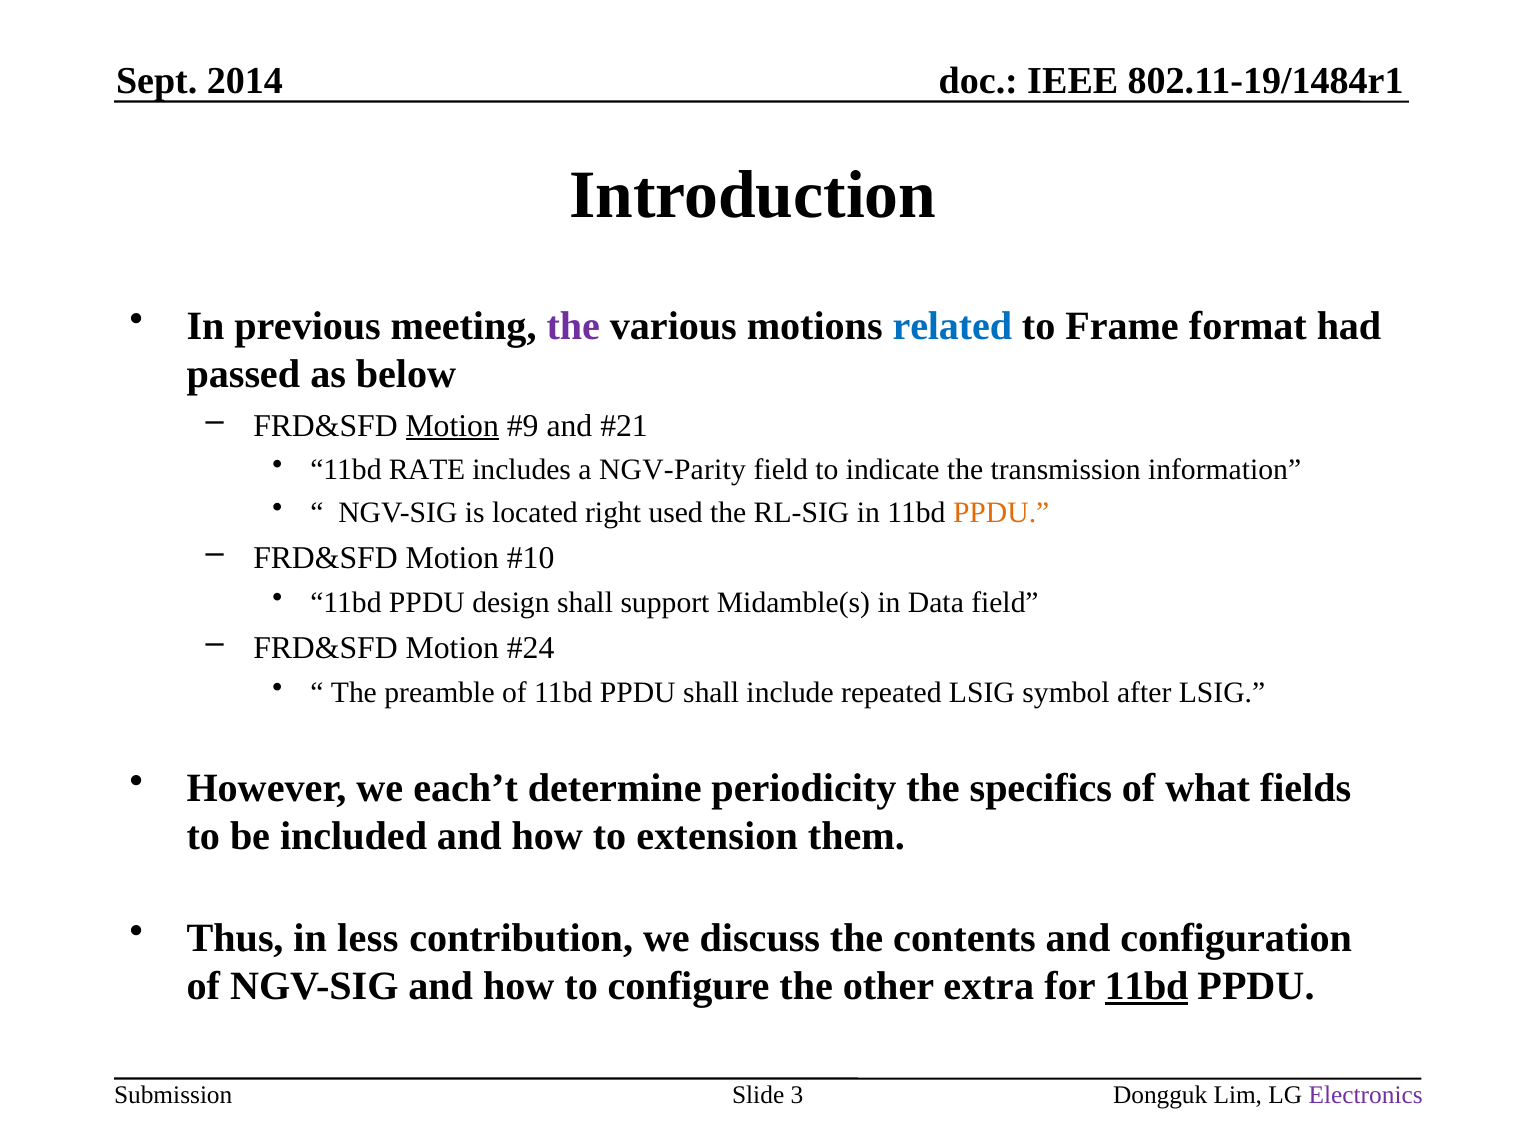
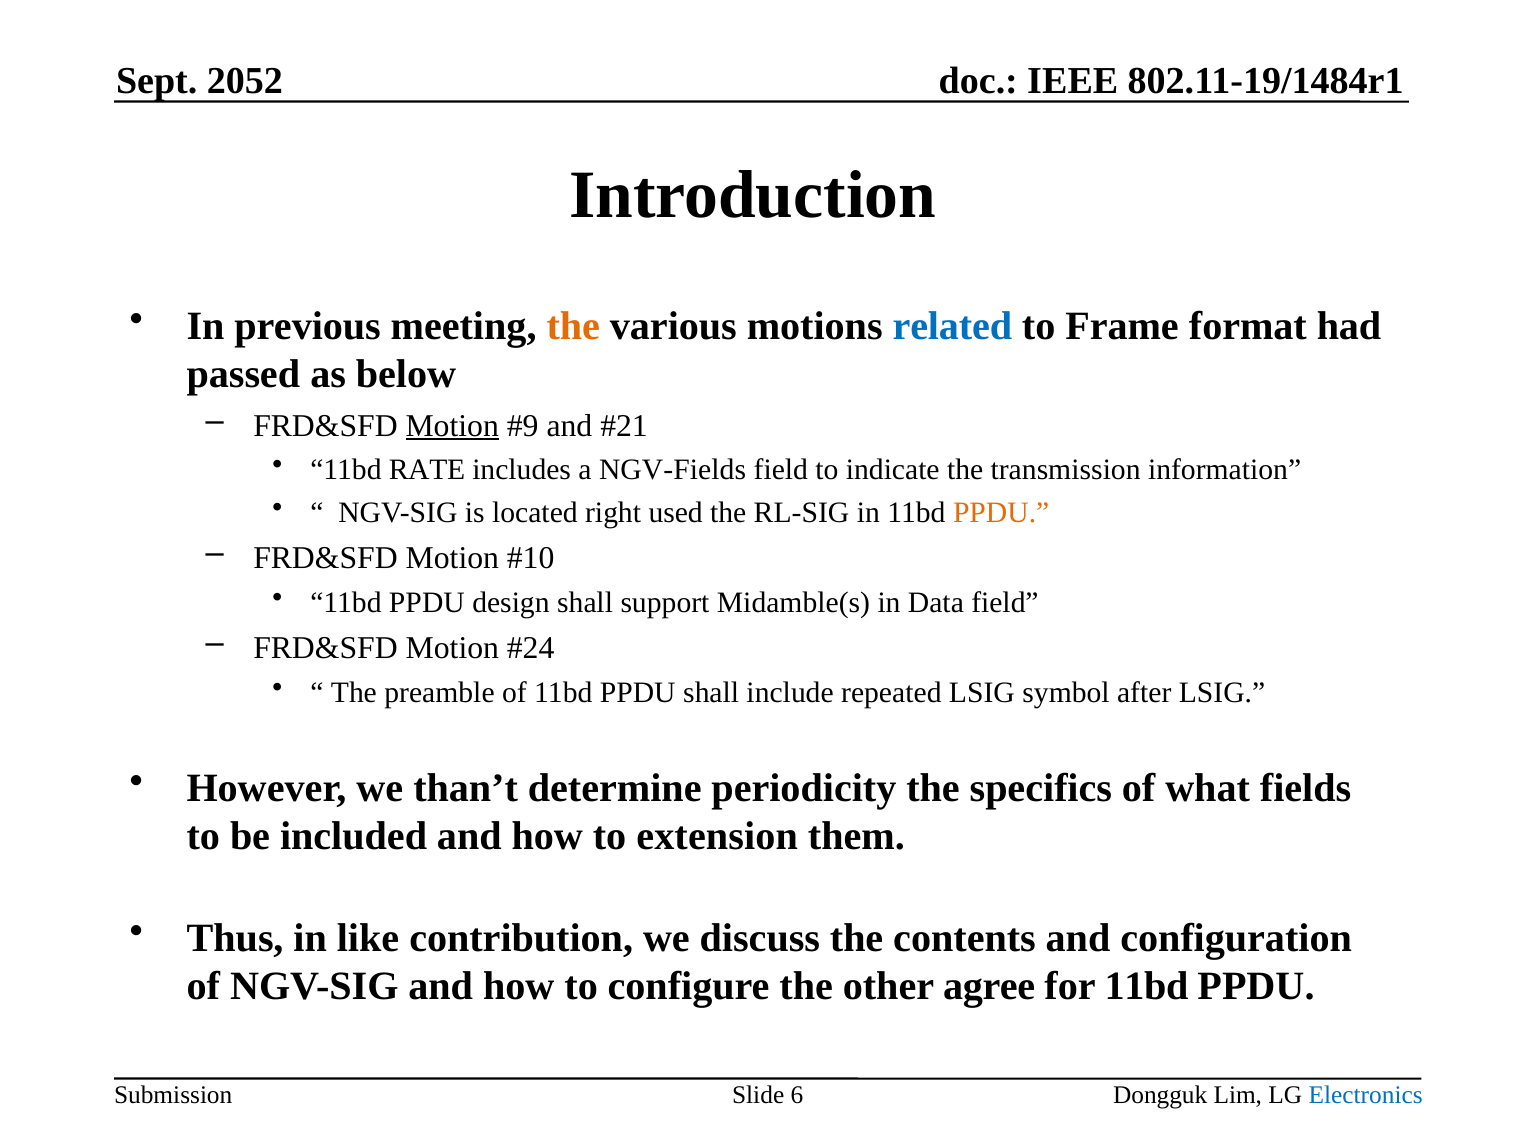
2014: 2014 -> 2052 (245, 81)
the colour: purple -> orange (573, 326)
NGV-Parity: NGV-Parity -> NGV-Fields (673, 470)
each’t: each’t -> than’t (466, 788)
less: less -> like (368, 938)
extra: extra -> agree (989, 986)
11bd underline: present -> none (1147, 986)
3: 3 -> 6 (797, 1096)
Electronics colour: purple -> blue (1366, 1096)
